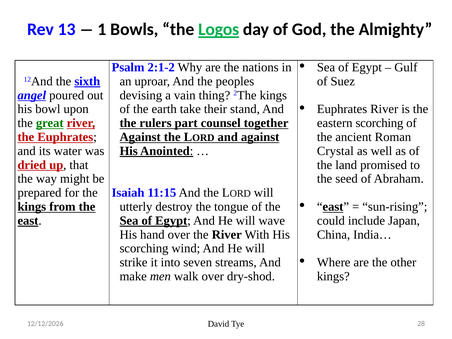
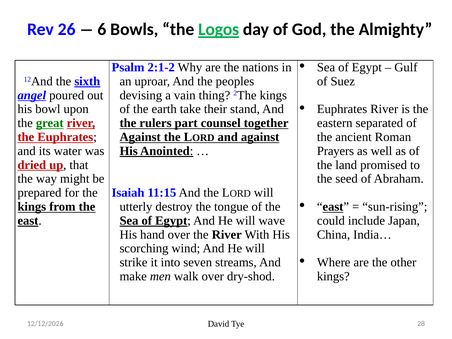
13: 13 -> 26 (67, 29)
1: 1 -> 6 (102, 29)
eastern scorching: scorching -> separated (379, 123)
Crystal: Crystal -> Prayers (335, 151)
